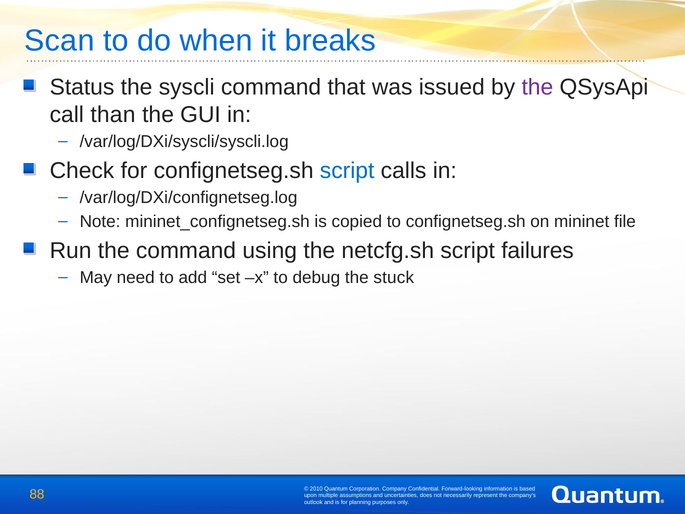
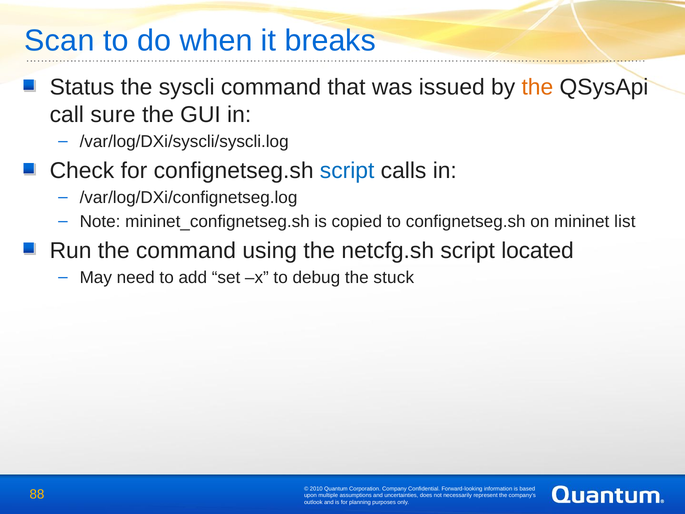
the colour: purple -> orange (537, 87)
than: than -> sure (113, 115)
file: file -> list (625, 222)
failures: failures -> located (538, 250)
